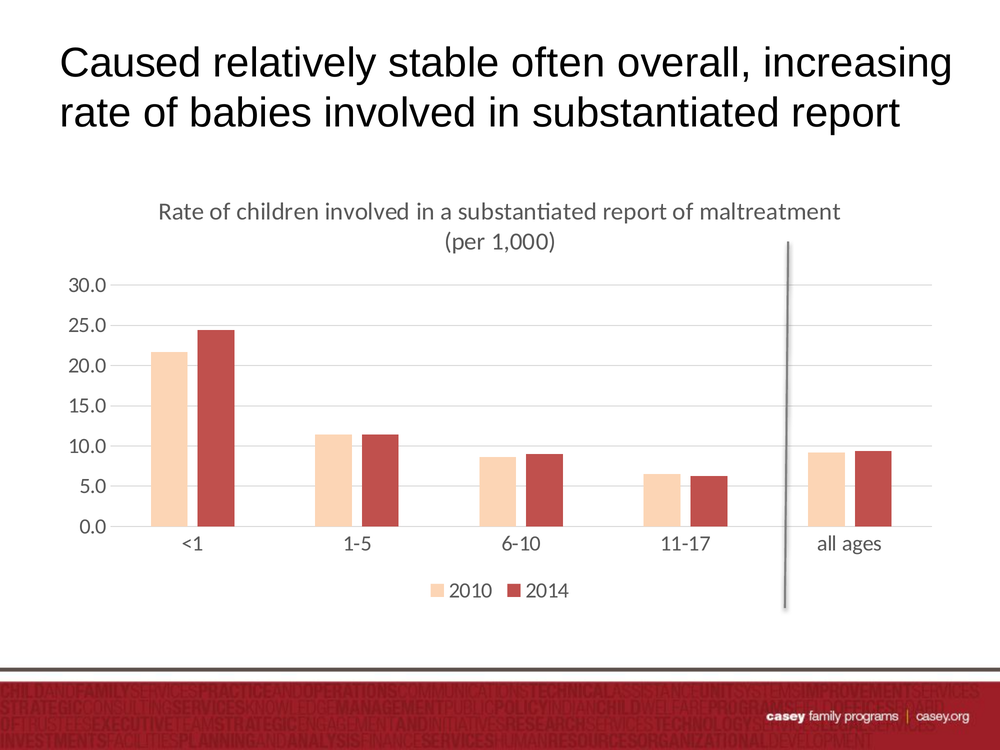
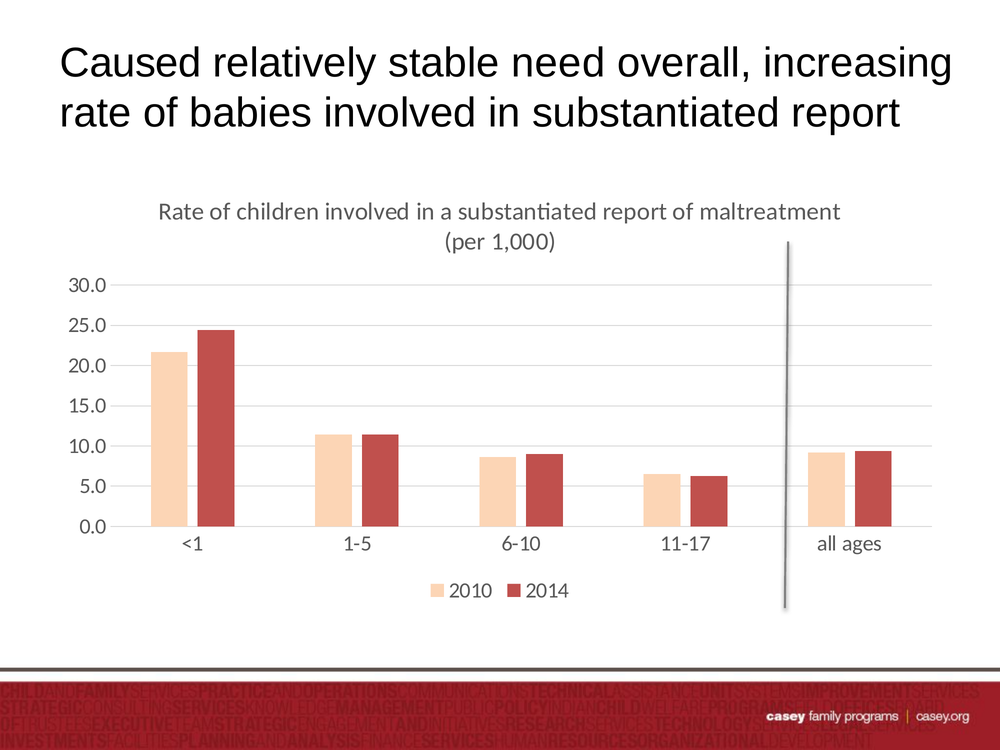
often: often -> need (558, 63)
